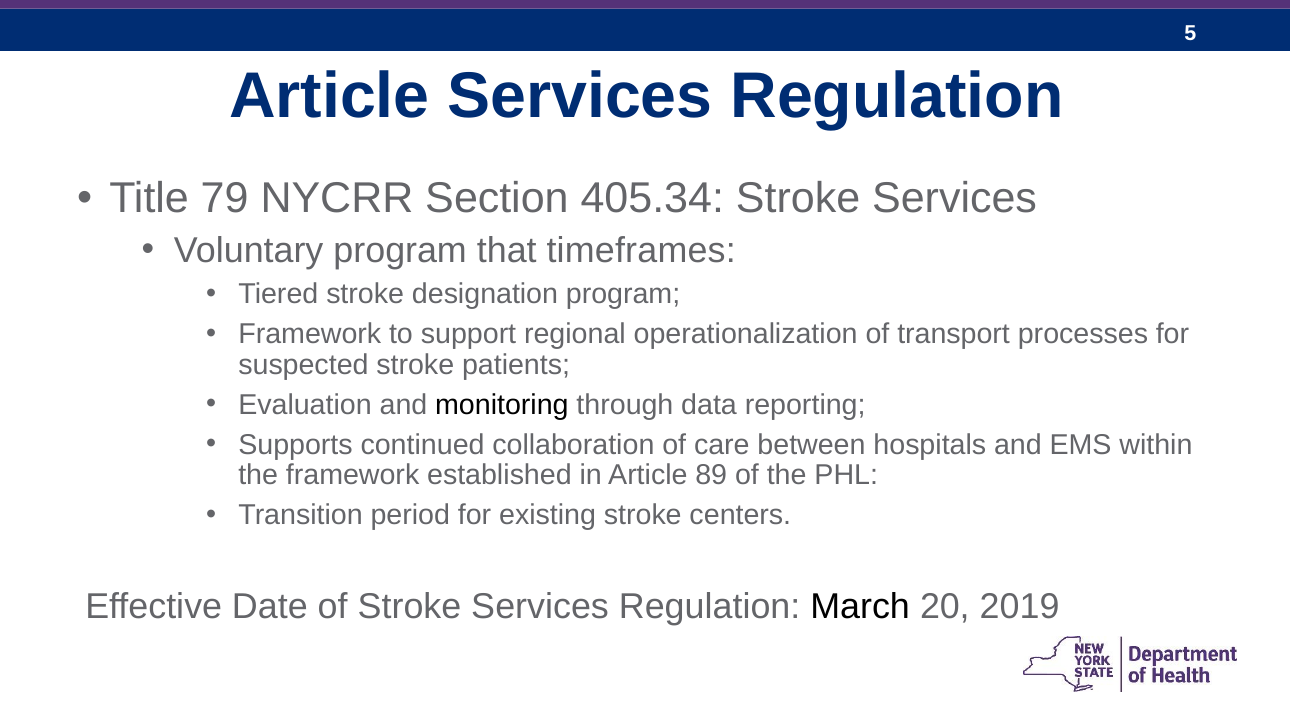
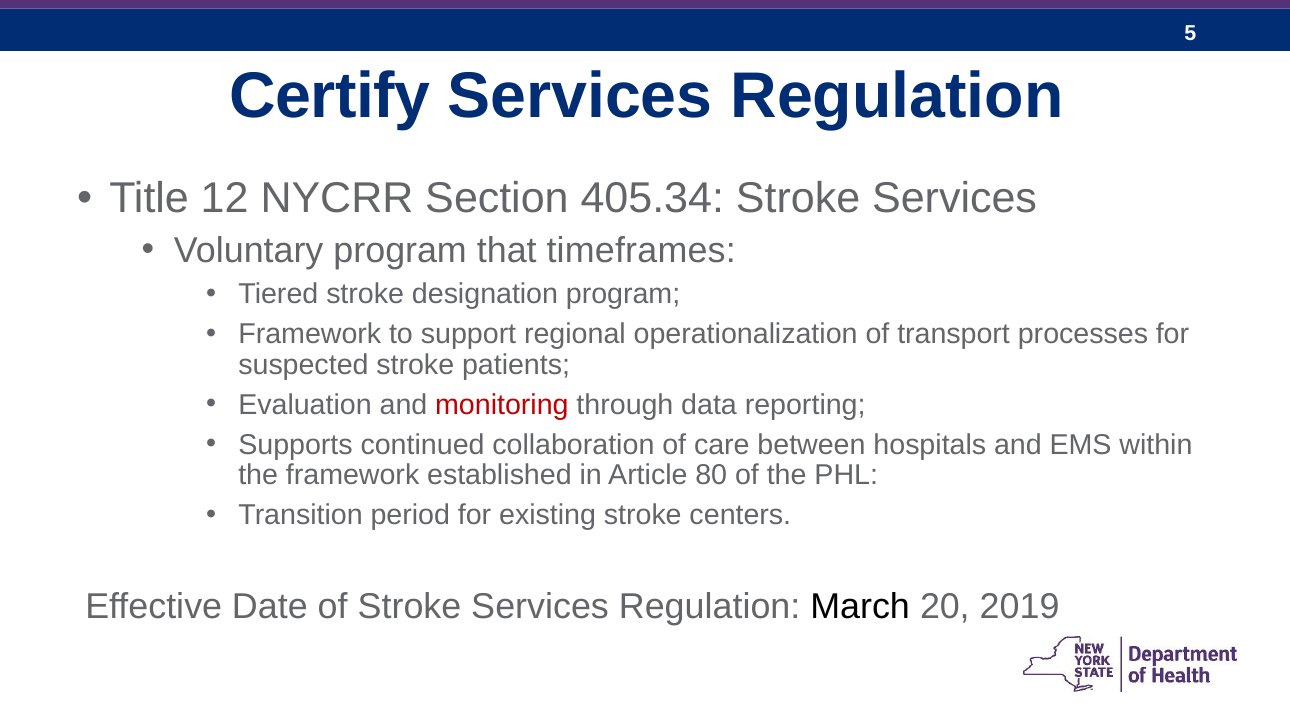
Article: Article -> Certify (330, 96)
79: 79 -> 12 (225, 199)
monitoring colour: black -> red (502, 405)
89: 89 -> 80 (711, 475)
